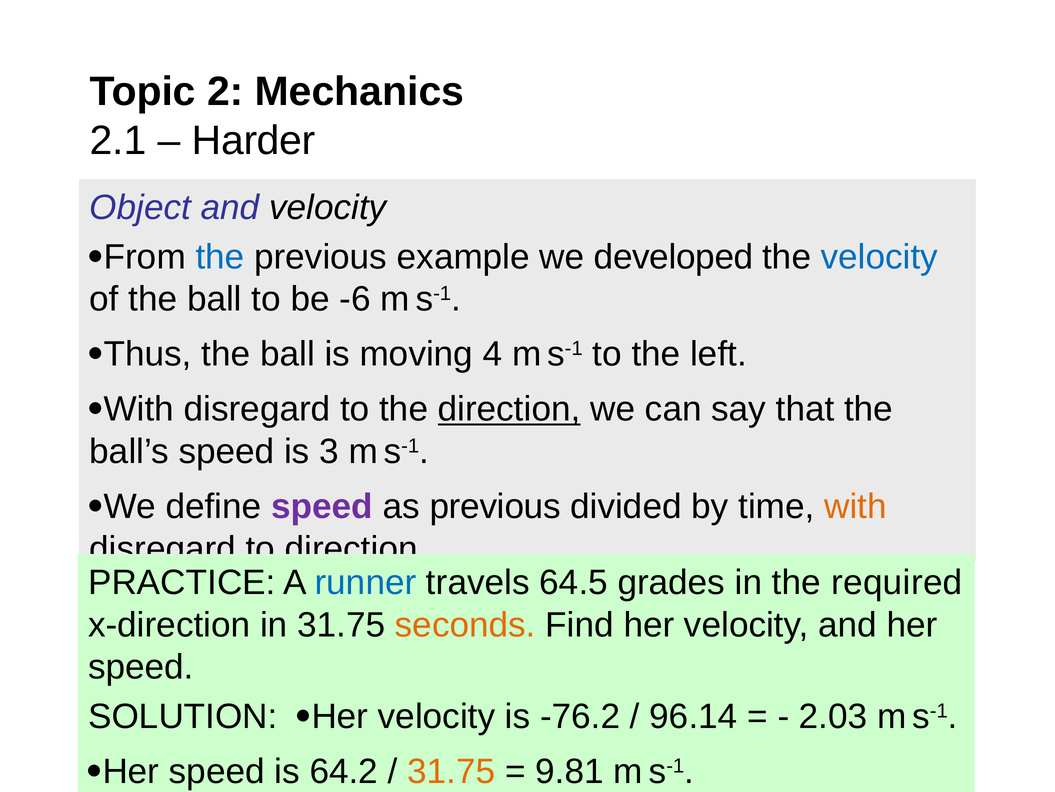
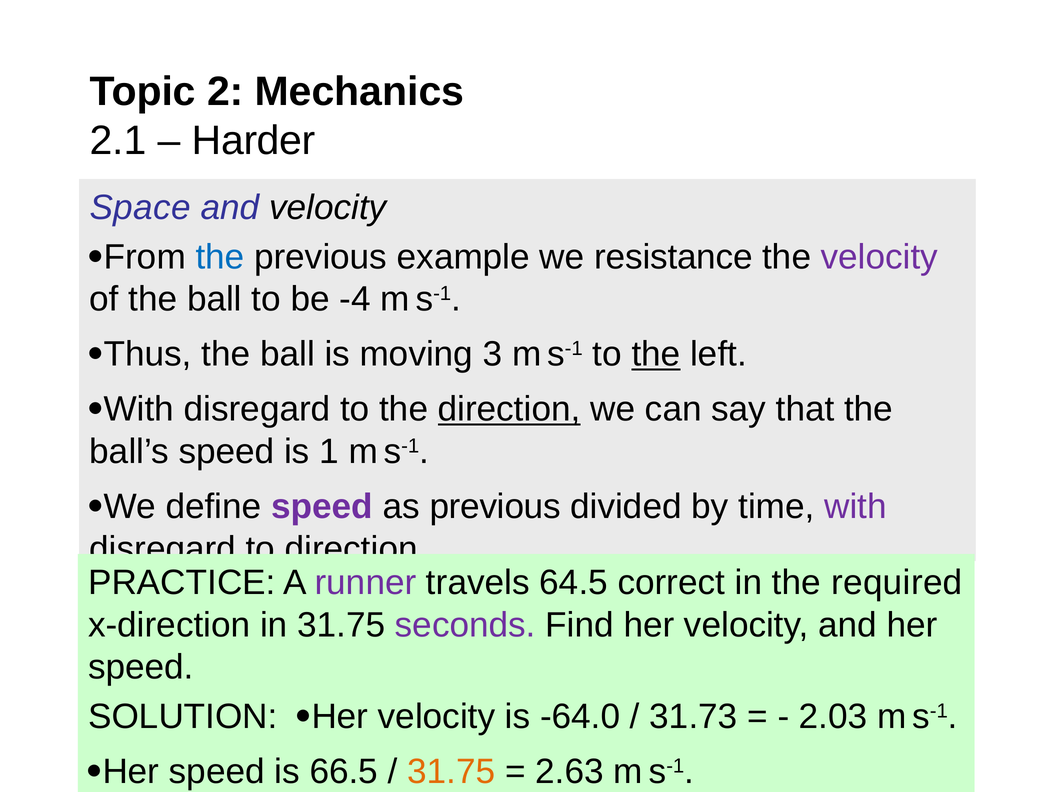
Object: Object -> Space (140, 207)
developed: developed -> resistance (673, 257)
velocity colour: blue -> purple (879, 257)
-6: -6 -> -4 (355, 299)
4: 4 -> 3 (493, 354)
the underline: none -> present (656, 354)
3: 3 -> 1 (329, 451)
with colour: orange -> purple (855, 506)
runner colour: blue -> purple (366, 582)
grades: grades -> correct (671, 582)
seconds colour: orange -> purple (465, 624)
-76.2: -76.2 -> -64.0 (580, 716)
96.14: 96.14 -> 31.73 (693, 716)
64.2: 64.2 -> 66.5 (344, 771)
9.81: 9.81 -> 2.63 (569, 771)
